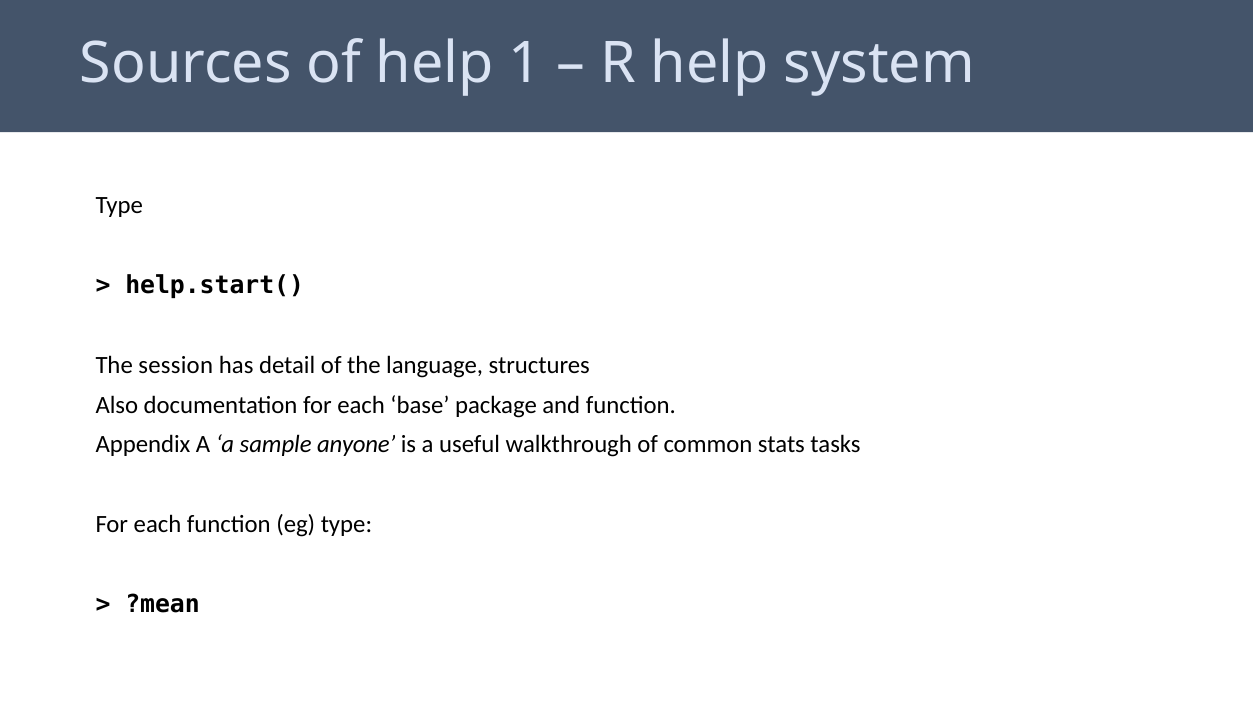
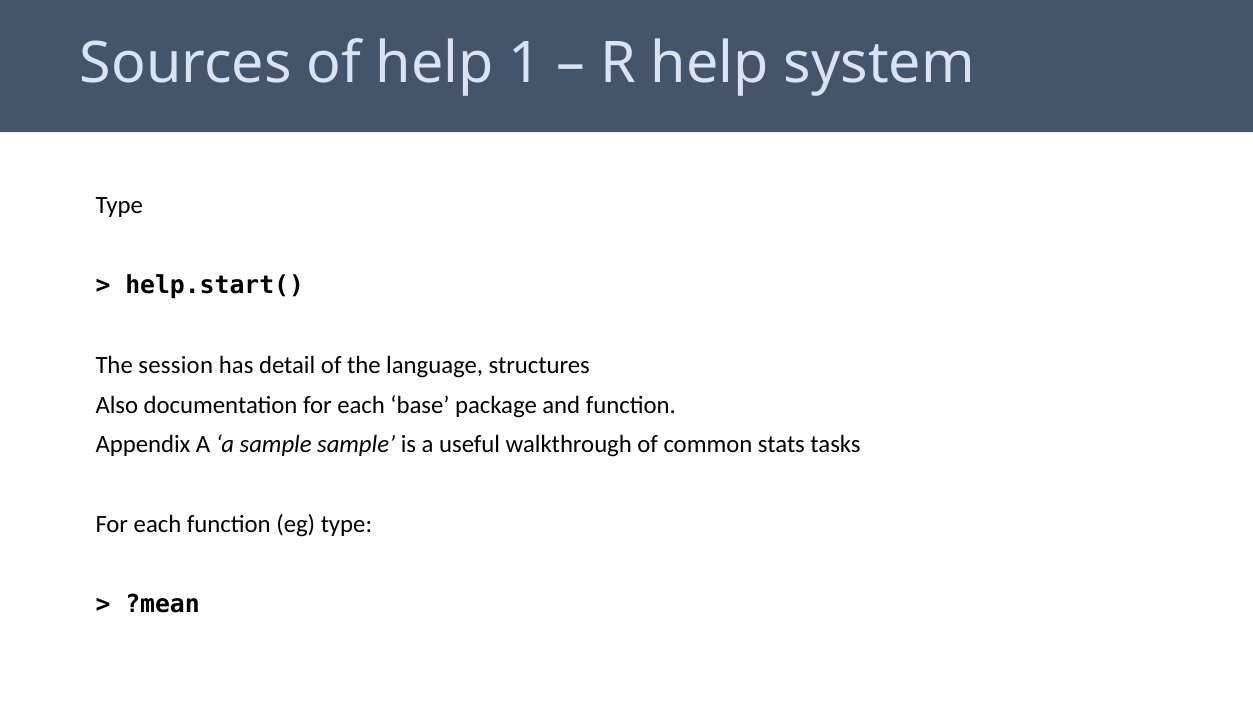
sample anyone: anyone -> sample (356, 445)
